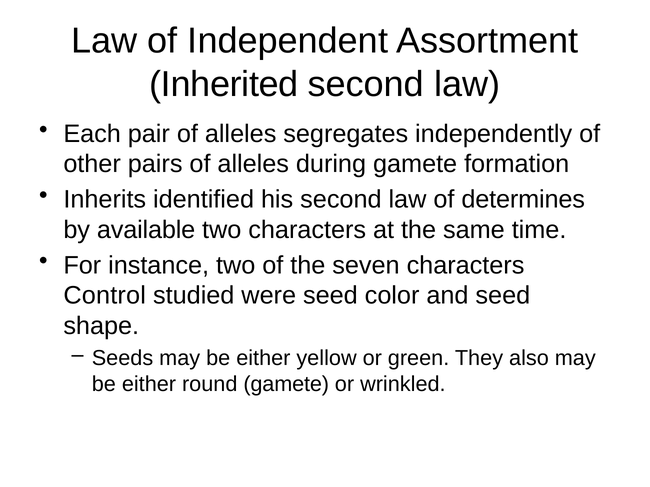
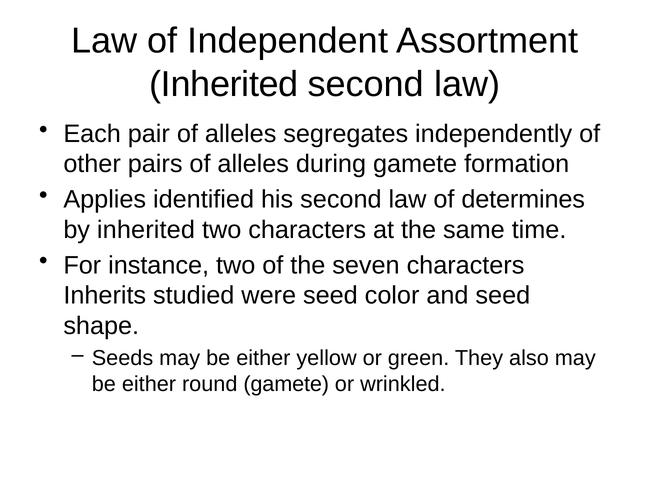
Inherits: Inherits -> Applies (105, 200)
by available: available -> inherited (146, 230)
Control: Control -> Inherits (105, 296)
